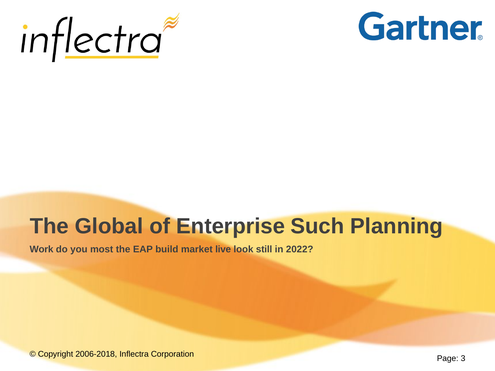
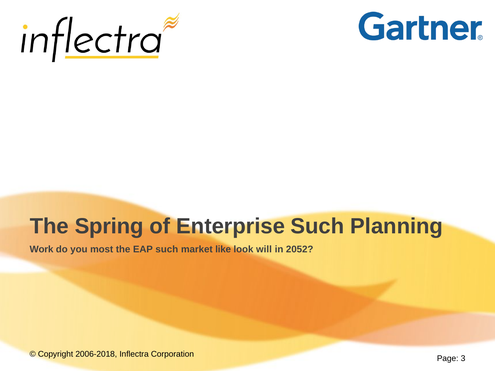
Global: Global -> Spring (109, 226)
EAP build: build -> such (167, 249)
live: live -> like (223, 249)
still: still -> will (264, 249)
2022: 2022 -> 2052 (300, 249)
